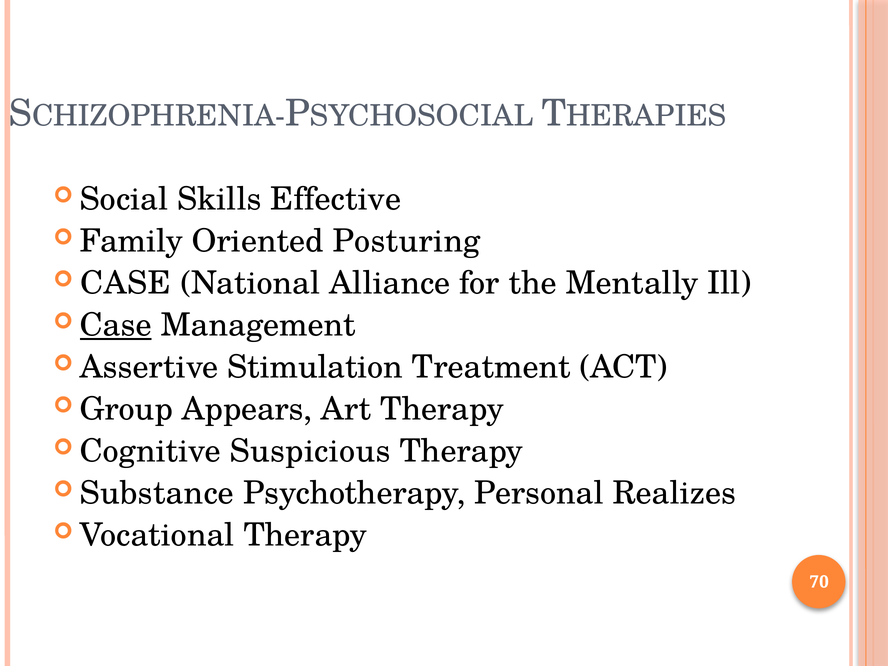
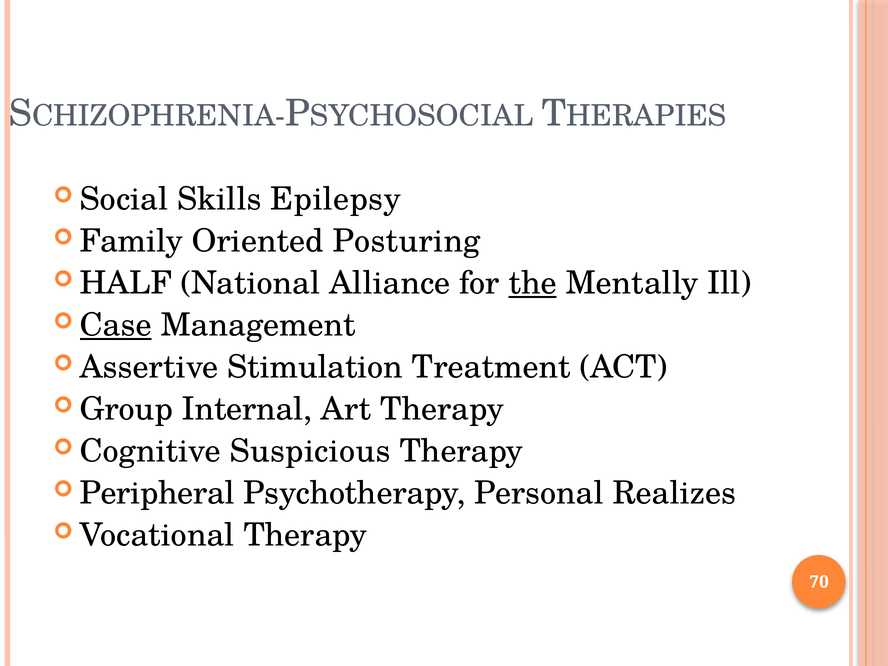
Effective: Effective -> Epilepsy (336, 199)
CASE: CASE -> HALF (126, 283)
the underline: none -> present (533, 283)
Appears: Appears -> Internal (247, 409)
Substance: Substance -> Peripheral (157, 493)
